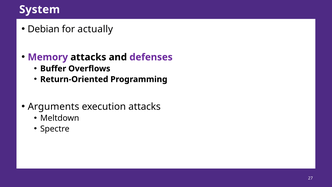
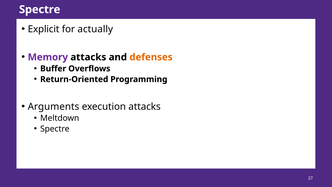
System: System -> Spectre (40, 9)
Debian: Debian -> Explicit (44, 29)
defenses colour: purple -> orange (151, 57)
